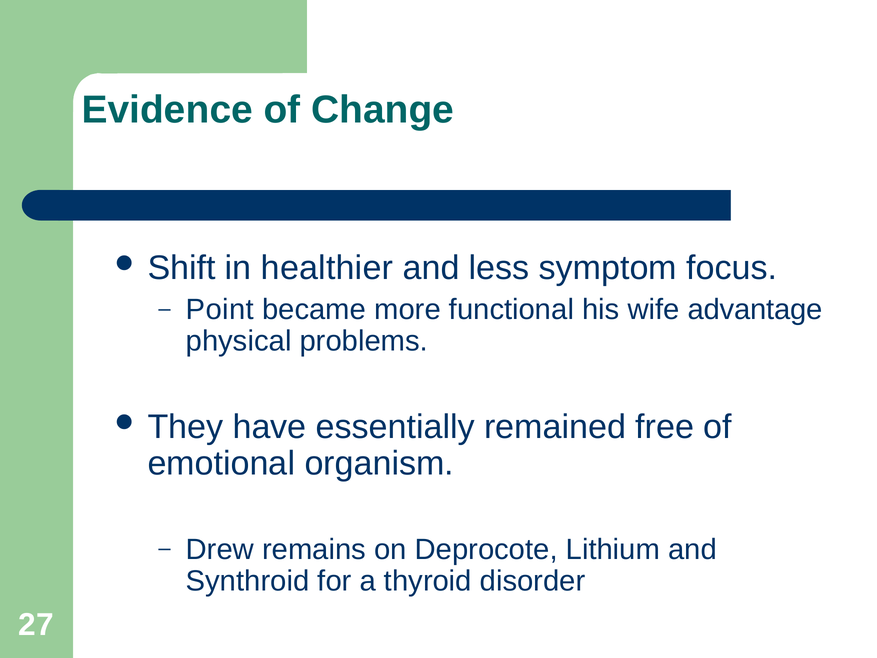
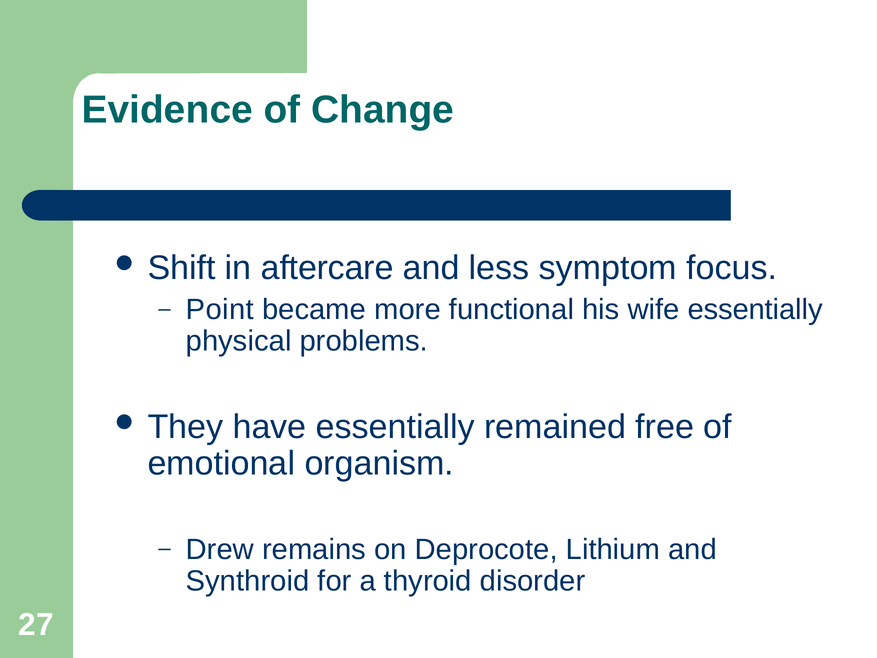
healthier: healthier -> aftercare (327, 268)
wife advantage: advantage -> essentially (755, 309)
